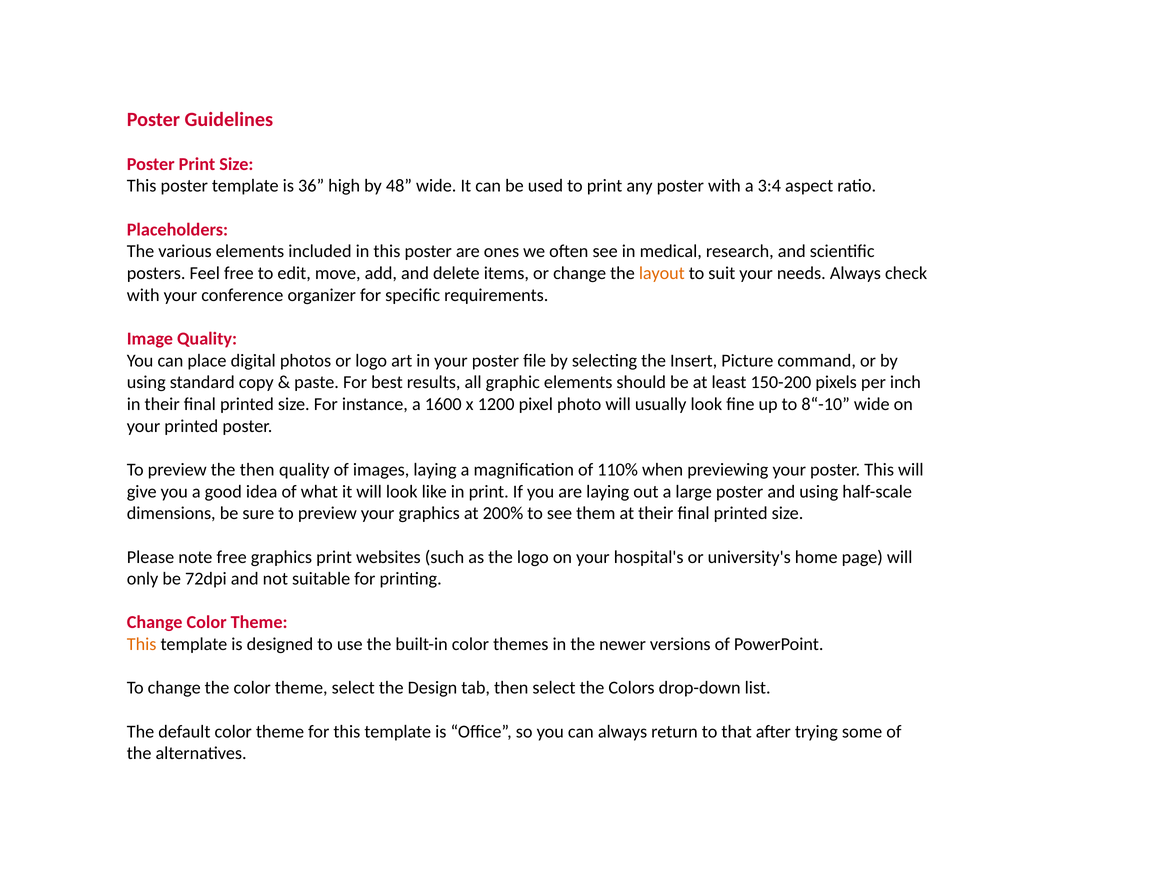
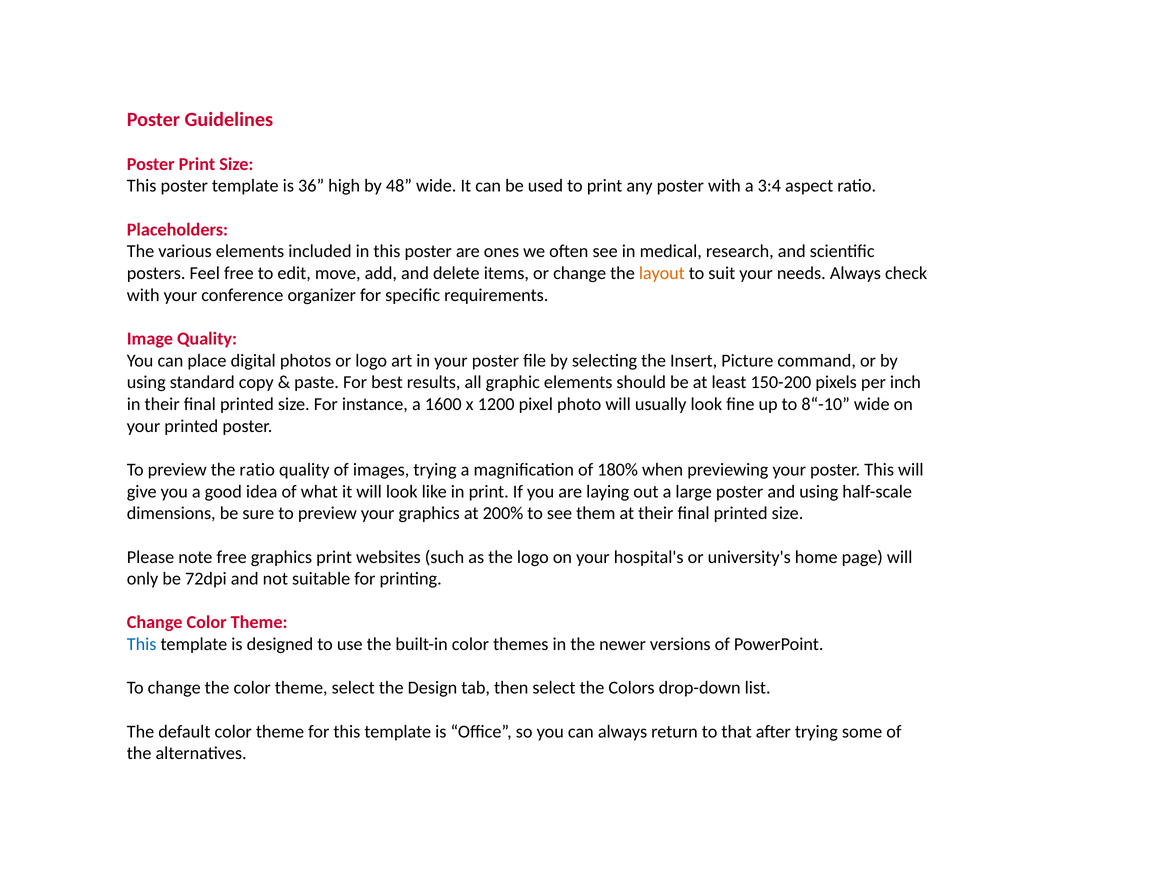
the then: then -> ratio (257, 470)
images laying: laying -> trying (435, 470)
110%: 110% -> 180% (618, 470)
This colour: orange -> blue (142, 644)
